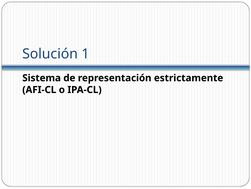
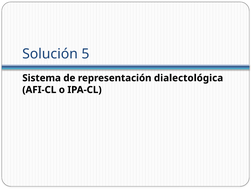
1: 1 -> 5 (85, 54)
estrictamente: estrictamente -> dialectológica (189, 78)
